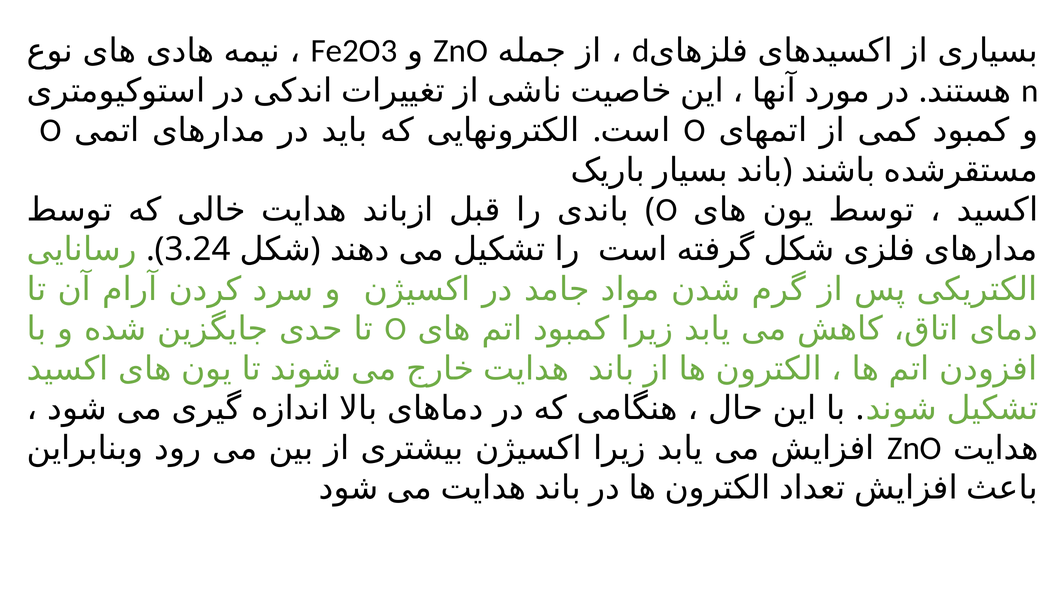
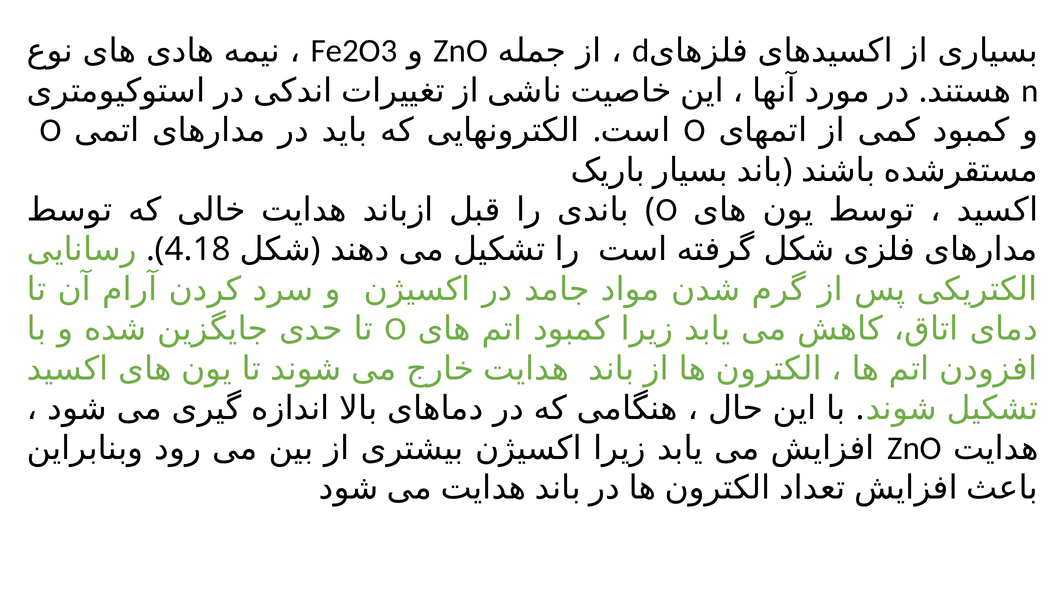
3.24: 3.24 -> 4.18 (198, 249)
